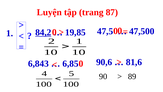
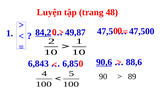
87: 87 -> 48 (112, 12)
19,85: 19,85 -> 49,87 (75, 32)
90,6 underline: none -> present (104, 62)
81,6: 81,6 -> 88,6 (134, 62)
